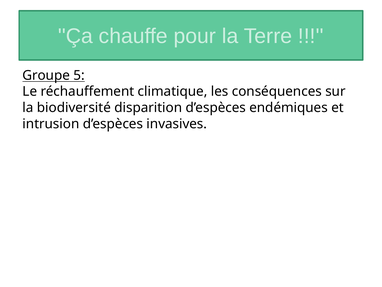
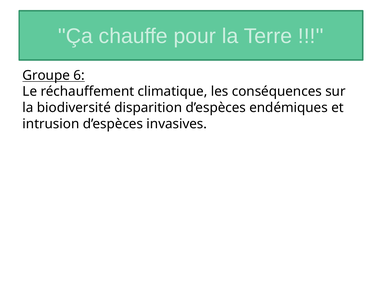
5: 5 -> 6 (79, 75)
